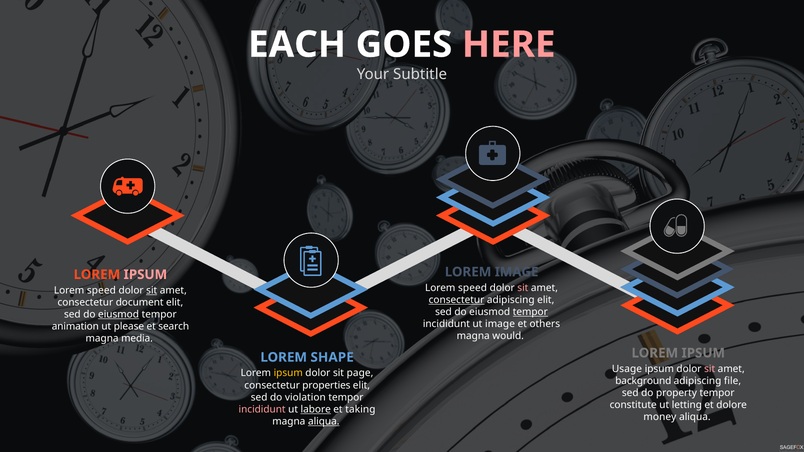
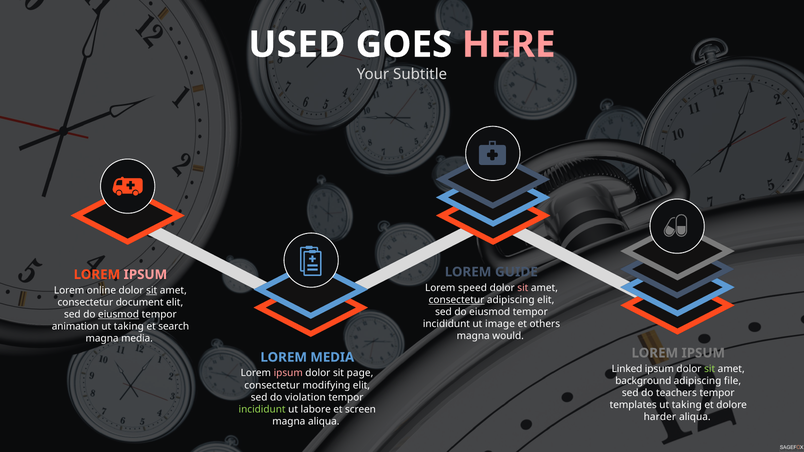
EACH: EACH -> USED (297, 45)
LOREM IMAGE: IMAGE -> GUIDE (516, 272)
speed: speed -> online (101, 291)
tempor underline: present -> none (530, 312)
please: please -> taking (129, 327)
LOREM SHAPE: SHAPE -> MEDIA (332, 357)
Usage: Usage -> Linked (627, 369)
sit colour: pink -> light green (710, 369)
ipsum colour: yellow -> pink (288, 373)
properties: properties -> modifying (326, 385)
property: property -> teachers (676, 393)
constitute: constitute -> templates (633, 405)
letting: letting -> taking (687, 405)
incididunt colour: pink -> light green (262, 410)
labore underline: present -> none (316, 410)
taking: taking -> screen (361, 410)
money: money -> harder (660, 417)
aliqua underline: present -> none (324, 422)
